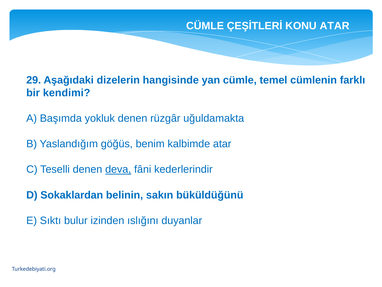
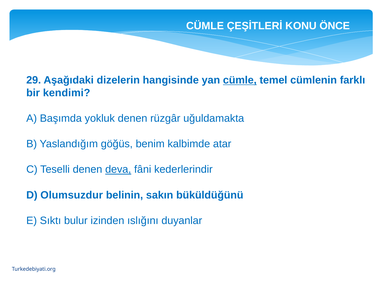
KONU ATAR: ATAR -> ÖNCE (335, 26)
cümle underline: none -> present (240, 80)
Sokaklardan: Sokaklardan -> Olumsuzdur (72, 195)
